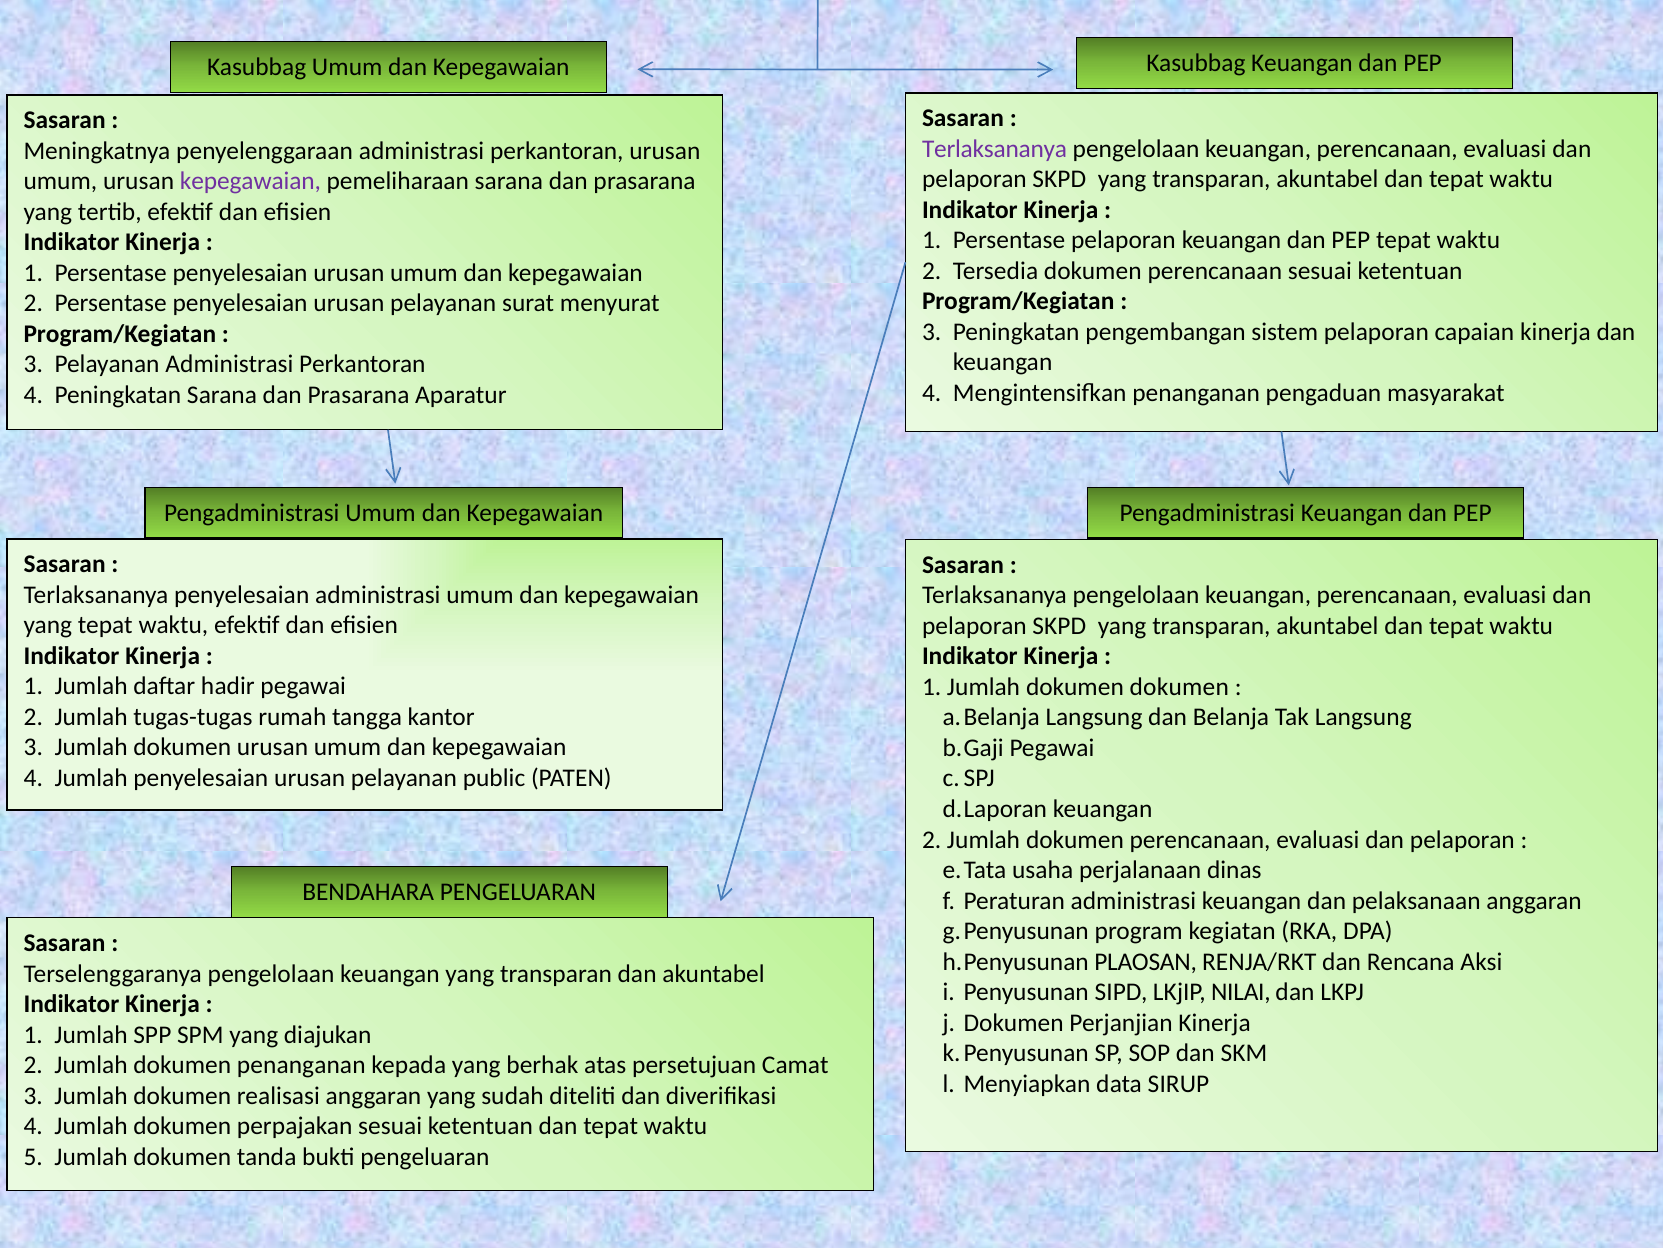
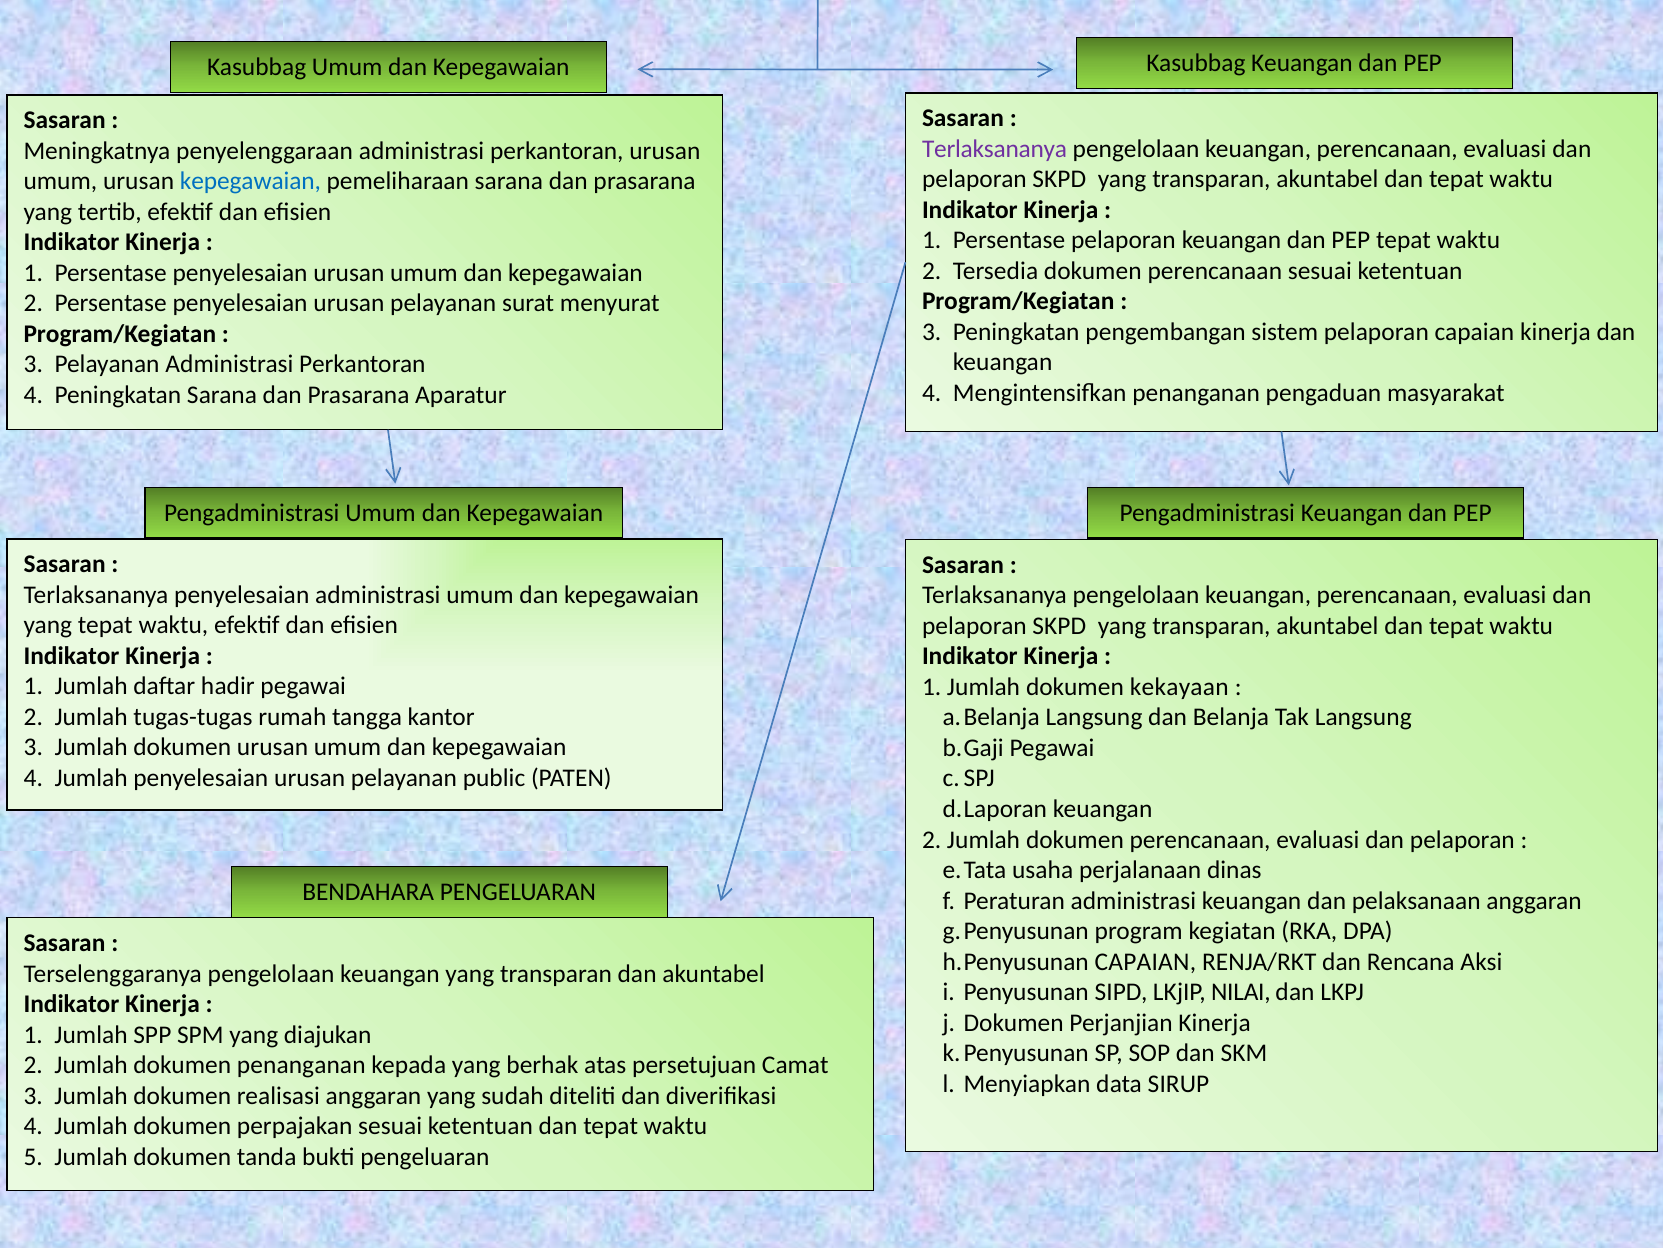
kepegawaian colour: purple -> blue (250, 181)
dokumen dokumen: dokumen -> kekayaan (1179, 687)
PLAOSAN: PLAOSAN -> CAPAIAN (1145, 961)
